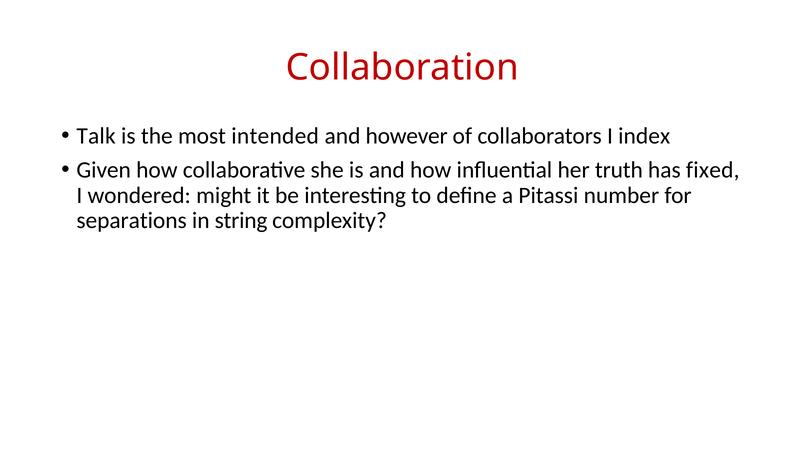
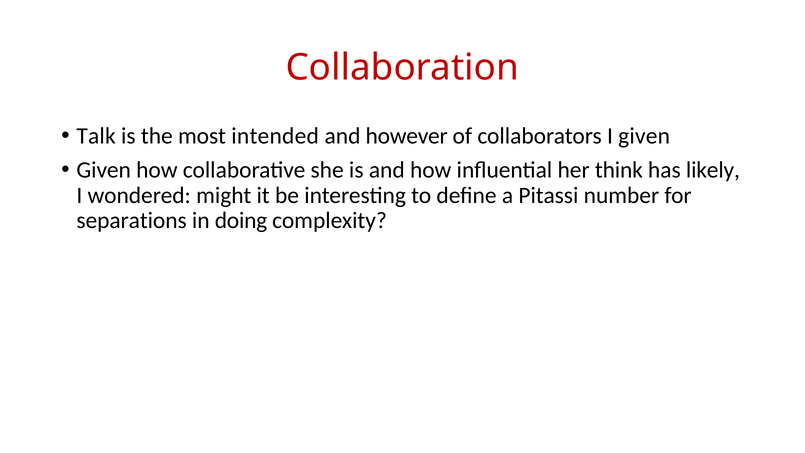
I index: index -> given (644, 136)
truth: truth -> think (619, 170)
fixed: fixed -> likely (713, 170)
string: string -> doing (241, 221)
